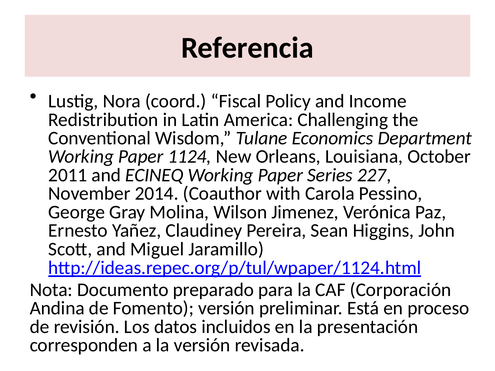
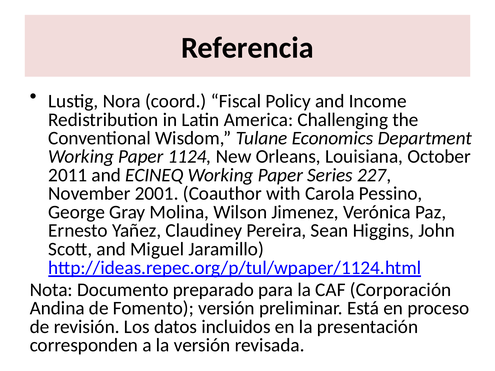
2014: 2014 -> 2001 (157, 194)
